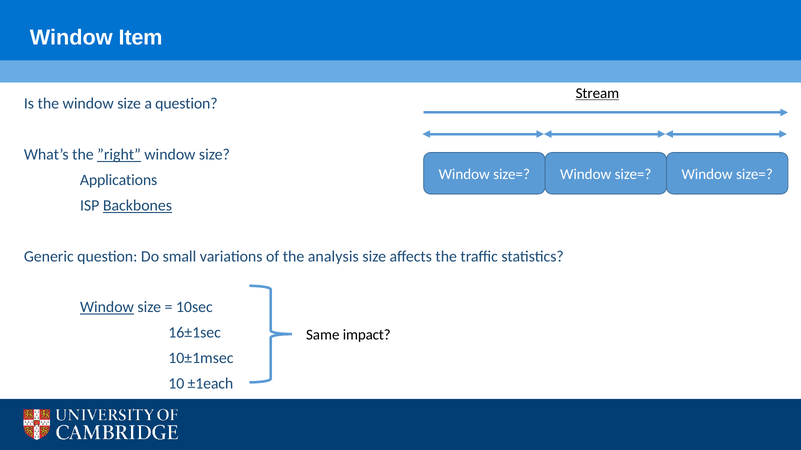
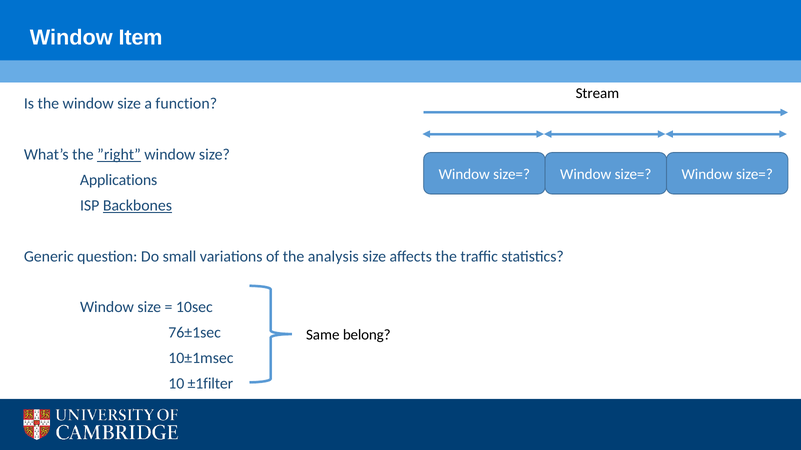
Stream underline: present -> none (597, 93)
a question: question -> function (186, 104)
Window underline: present -> none (107, 308)
16±1sec: 16±1sec -> 76±1sec (195, 333)
impact: impact -> belong (367, 335)
±1each: ±1each -> ±1filter (210, 384)
